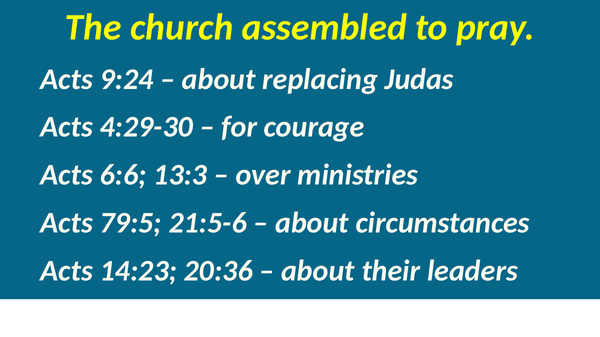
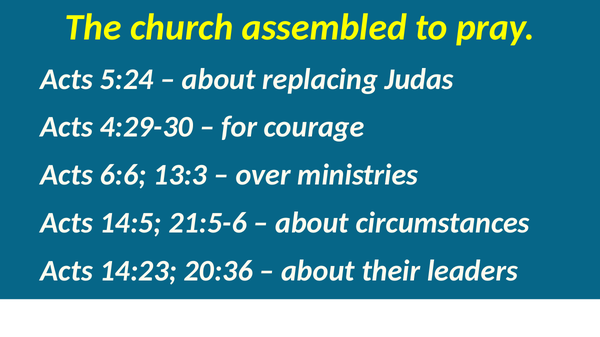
9:24: 9:24 -> 5:24 (127, 79)
79:5: 79:5 -> 14:5 (131, 223)
